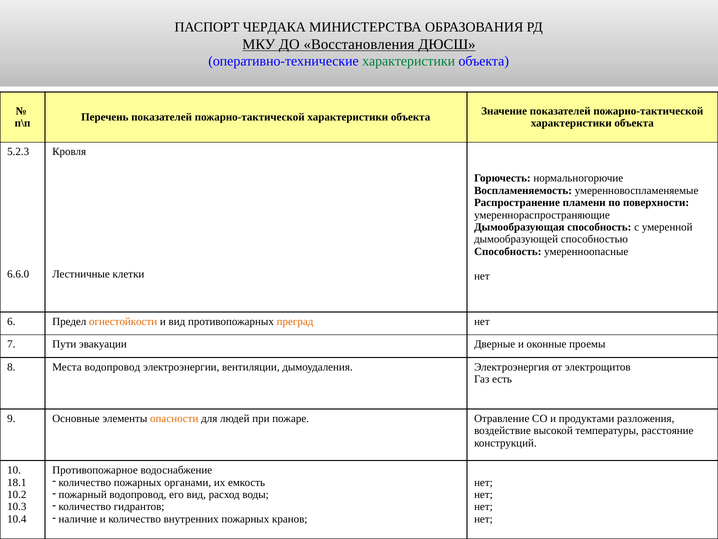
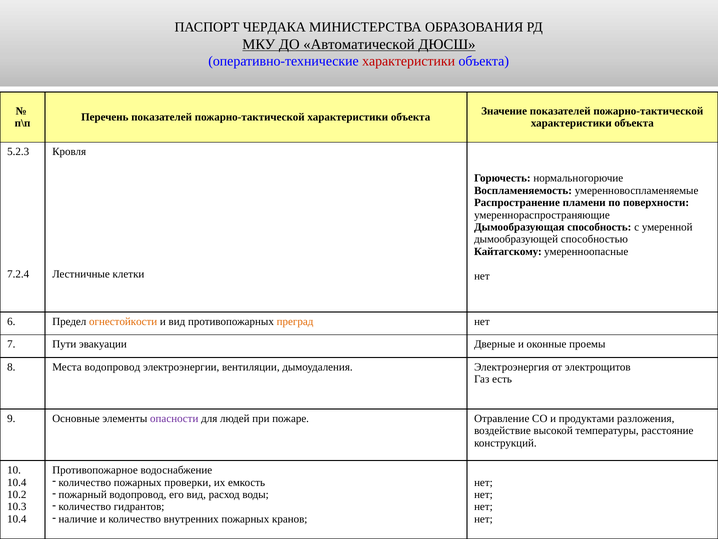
Восстановления: Восстановления -> Автоматической (359, 44)
характеристики colour: green -> red (409, 61)
Способность: Способность -> Кайтагскому (508, 251)
6.6.0: 6.6.0 -> 7.2.4 (18, 274)
опасности colour: orange -> purple (174, 418)
18.1: 18.1 -> 10.4 (17, 482)
органами: органами -> проверки (188, 482)
